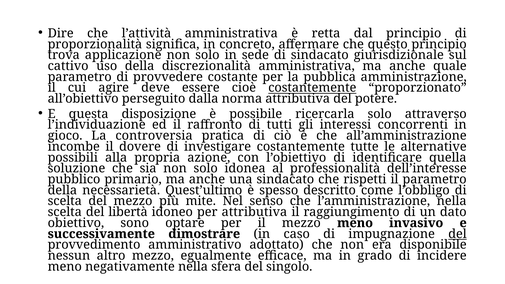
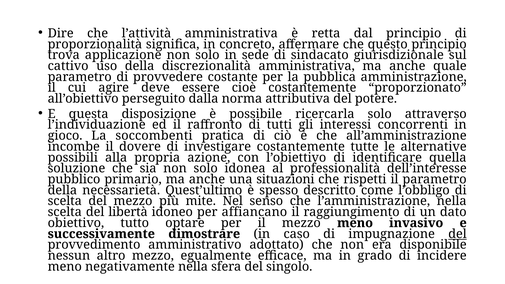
costantemente underline: present -> none (312, 88)
controversia: controversia -> soccombenti (154, 136)
una sindacato: sindacato -> situazioni (285, 179)
per attributiva: attributiva -> affiancano (254, 212)
sono: sono -> tutto (135, 223)
